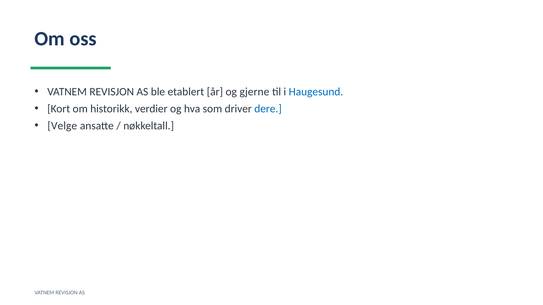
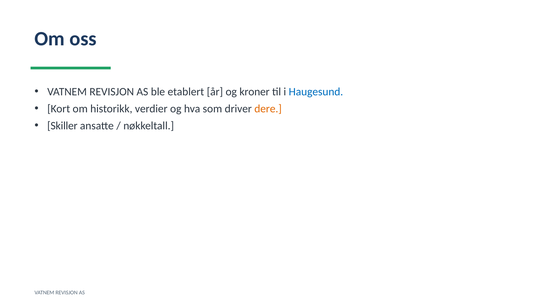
gjerne: gjerne -> kroner (255, 92)
dere colour: blue -> orange (268, 109)
Velge: Velge -> Skiller (62, 126)
